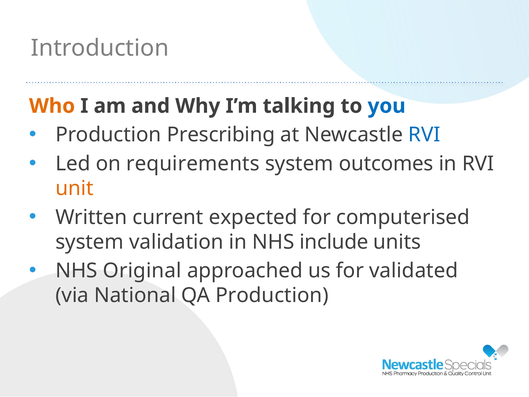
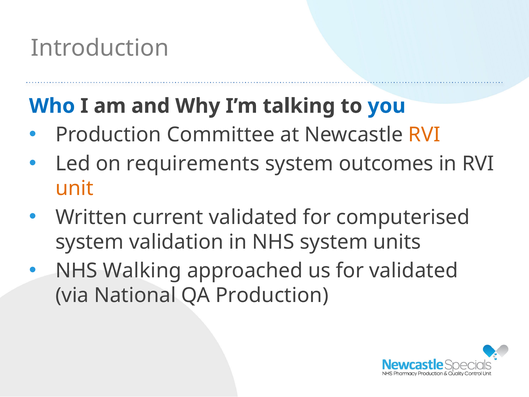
Who colour: orange -> blue (52, 106)
Prescribing: Prescribing -> Committee (221, 135)
RVI colour: blue -> orange (424, 135)
current expected: expected -> validated (253, 217)
NHS include: include -> system (334, 242)
Original: Original -> Walking (142, 271)
